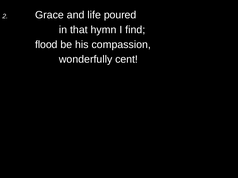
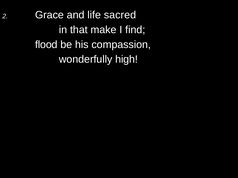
poured: poured -> sacred (120, 15)
hymn: hymn -> make (104, 30)
cent: cent -> high (127, 59)
